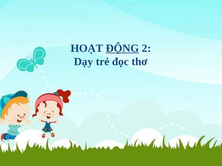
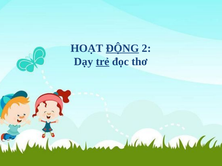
trẻ underline: none -> present (103, 62)
